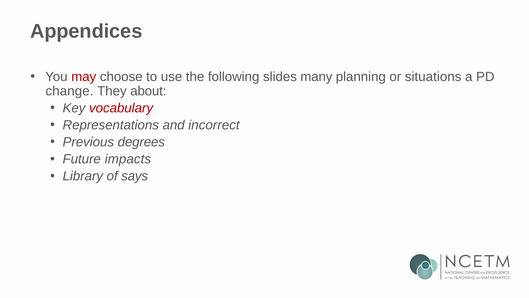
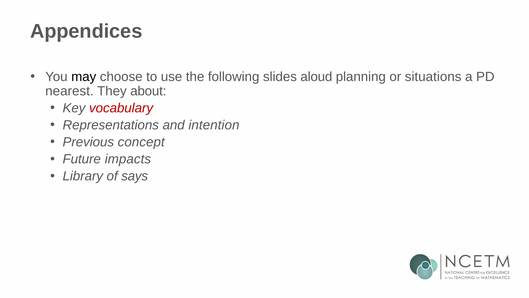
may colour: red -> black (84, 77)
many: many -> aloud (316, 77)
change: change -> nearest (70, 91)
incorrect: incorrect -> intention (214, 125)
degrees: degrees -> concept (141, 142)
